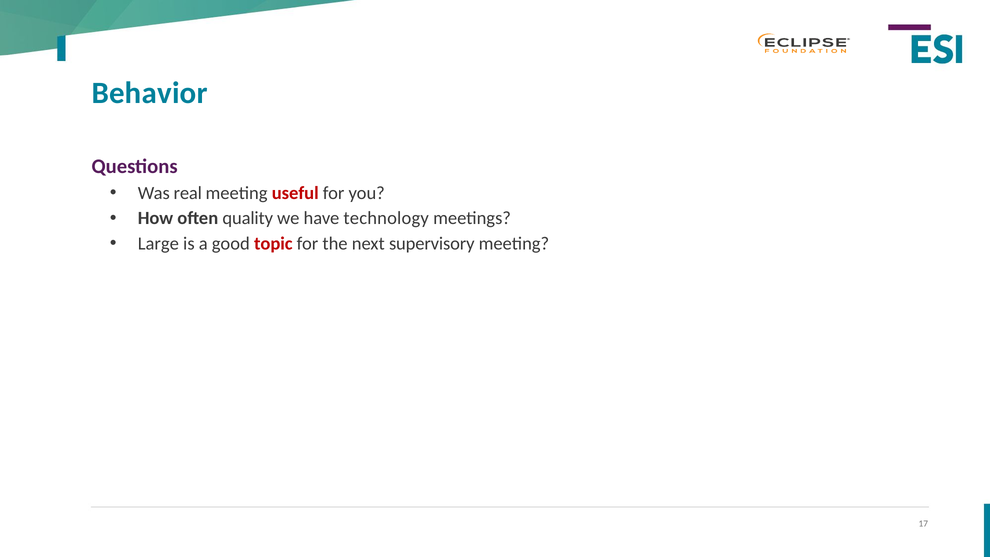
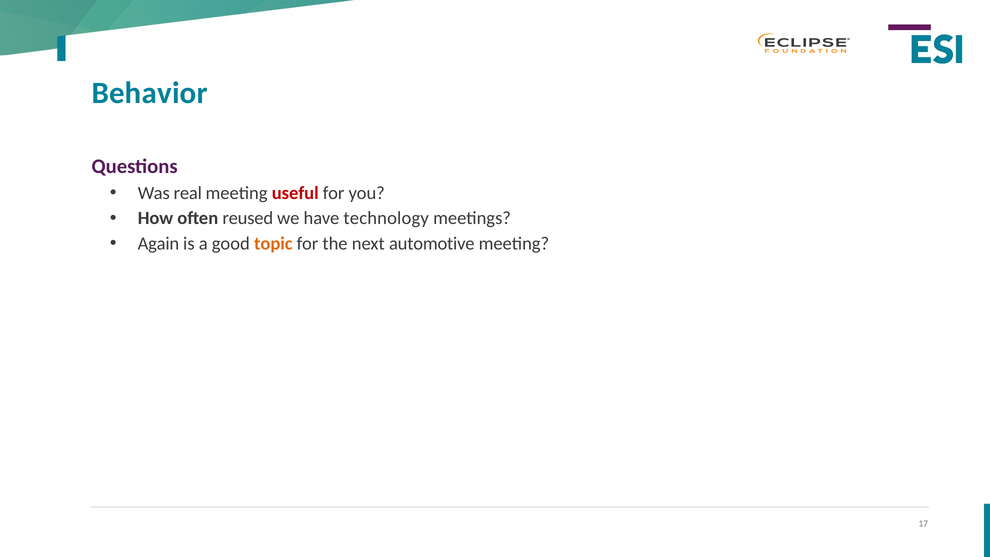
quality: quality -> reused (248, 218)
Large: Large -> Again (158, 243)
topic colour: red -> orange (273, 243)
supervisory: supervisory -> automotive (432, 243)
